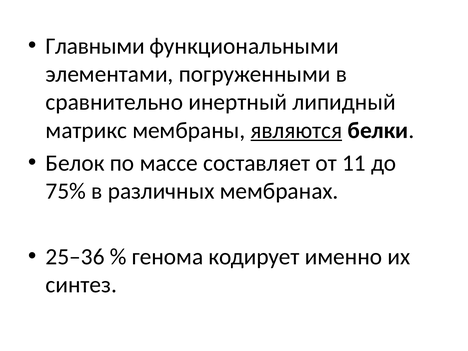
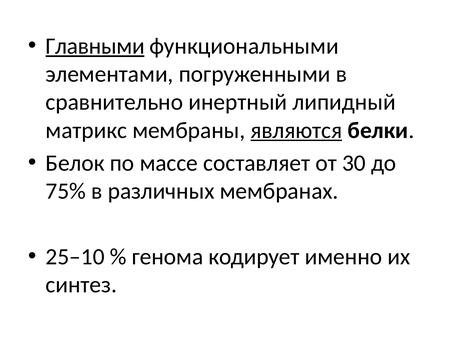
Главными underline: none -> present (95, 46)
11: 11 -> 30 (354, 163)
25–36: 25–36 -> 25–10 (75, 257)
